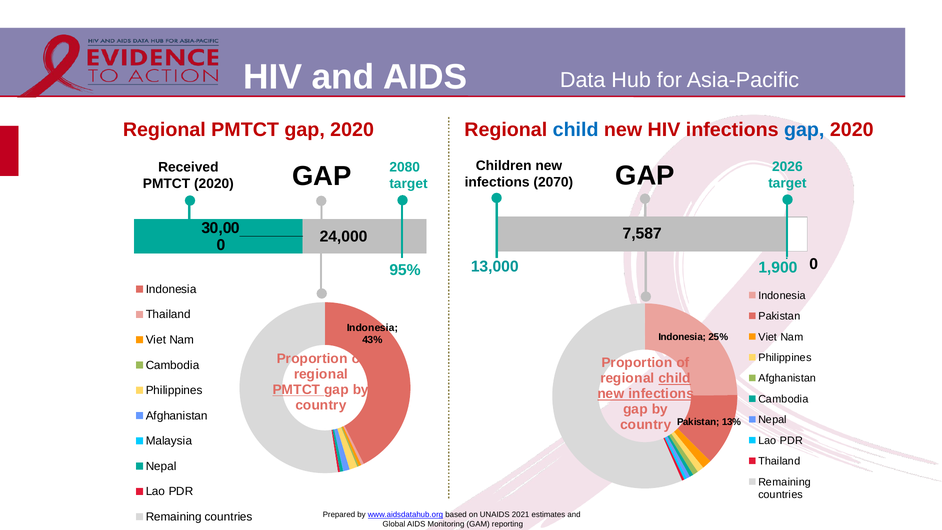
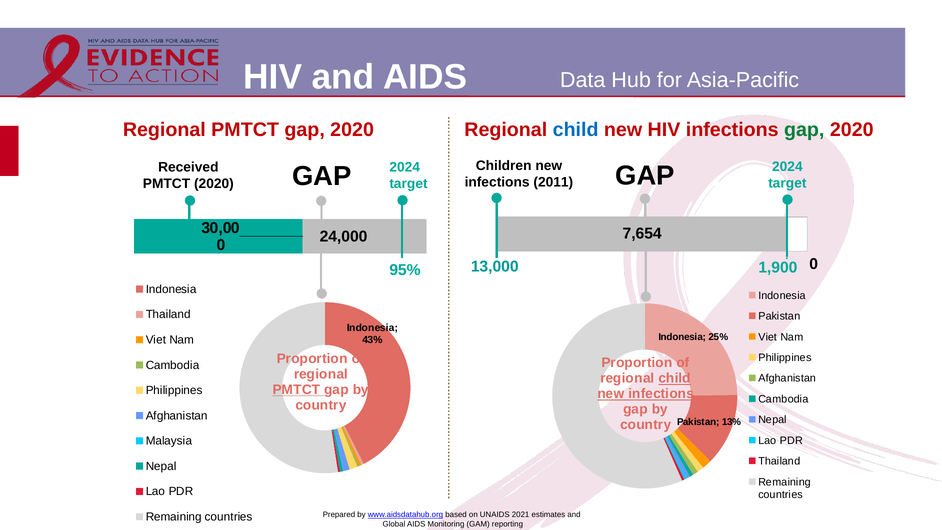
gap colour: blue -> green (804, 130)
2026: 2026 -> 2024 (787, 167)
GAP 2080: 2080 -> 2024 (405, 167)
2070: 2070 -> 2011 (553, 182)
7,587: 7,587 -> 7,654 (642, 234)
